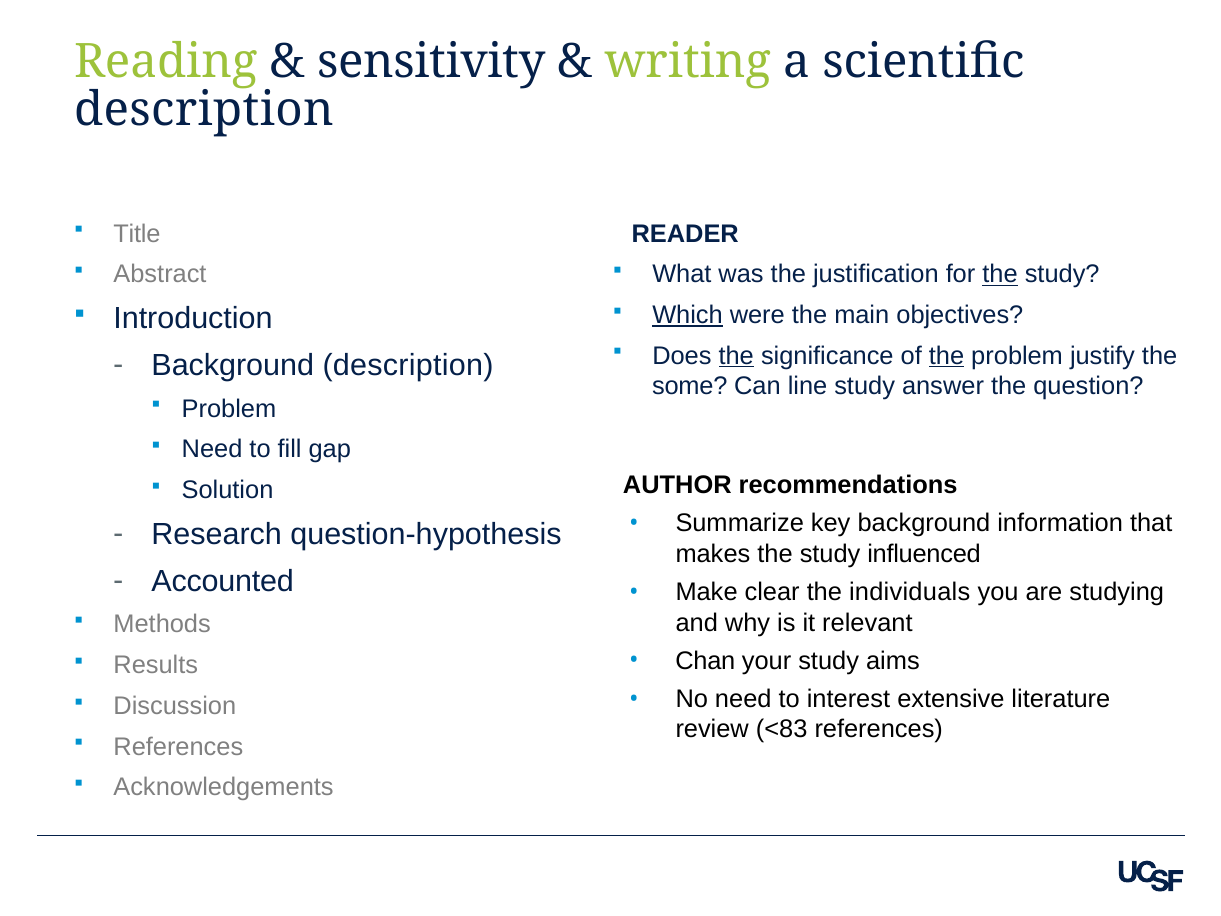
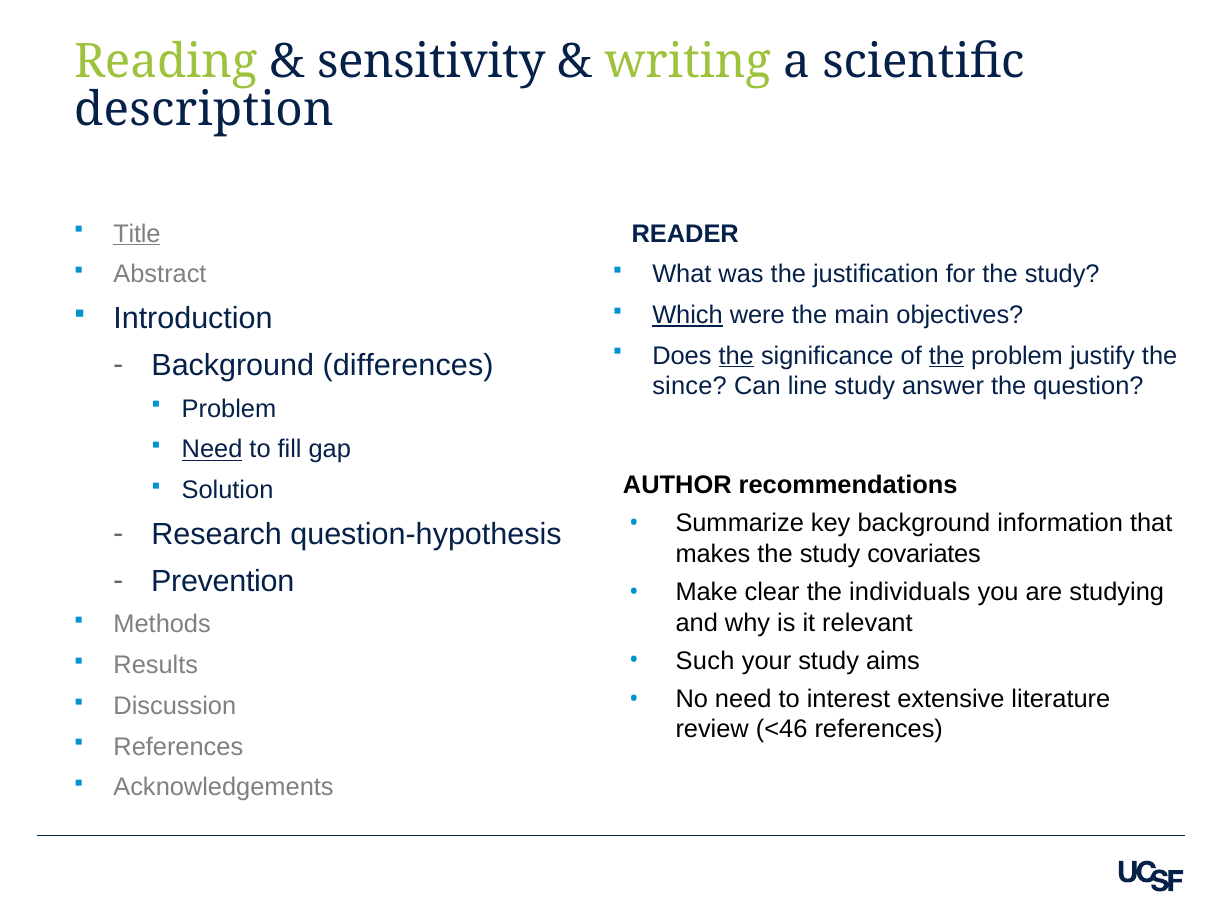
Title underline: none -> present (137, 234)
the underline: present -> none (1000, 274)
Background description: description -> differences (408, 365)
some: some -> since (690, 386)
Need underline: none -> present (212, 449)
influenced: influenced -> covariates (924, 554)
Accounted: Accounted -> Prevention (223, 581)
Chan: Chan -> Such (705, 661)
<83: <83 -> <46 (782, 729)
